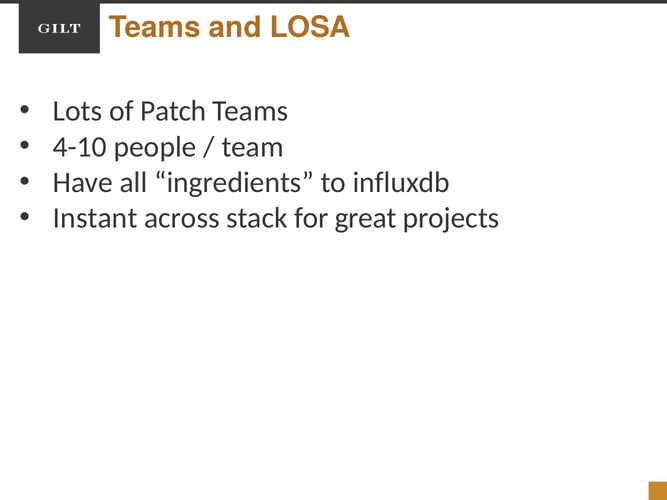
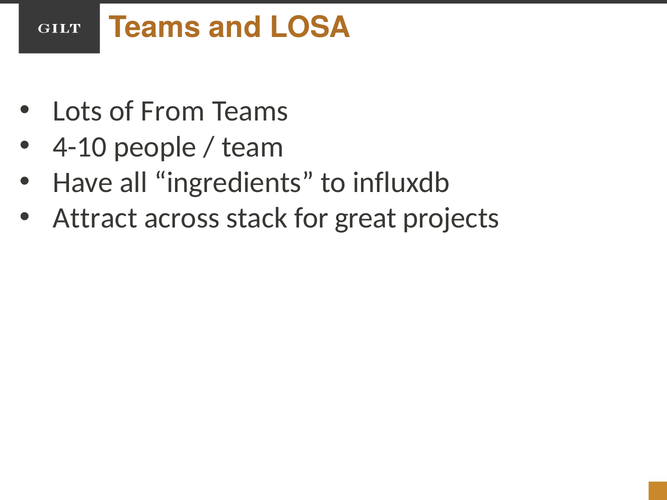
Patch: Patch -> From (173, 111)
Instant: Instant -> Attract (95, 218)
